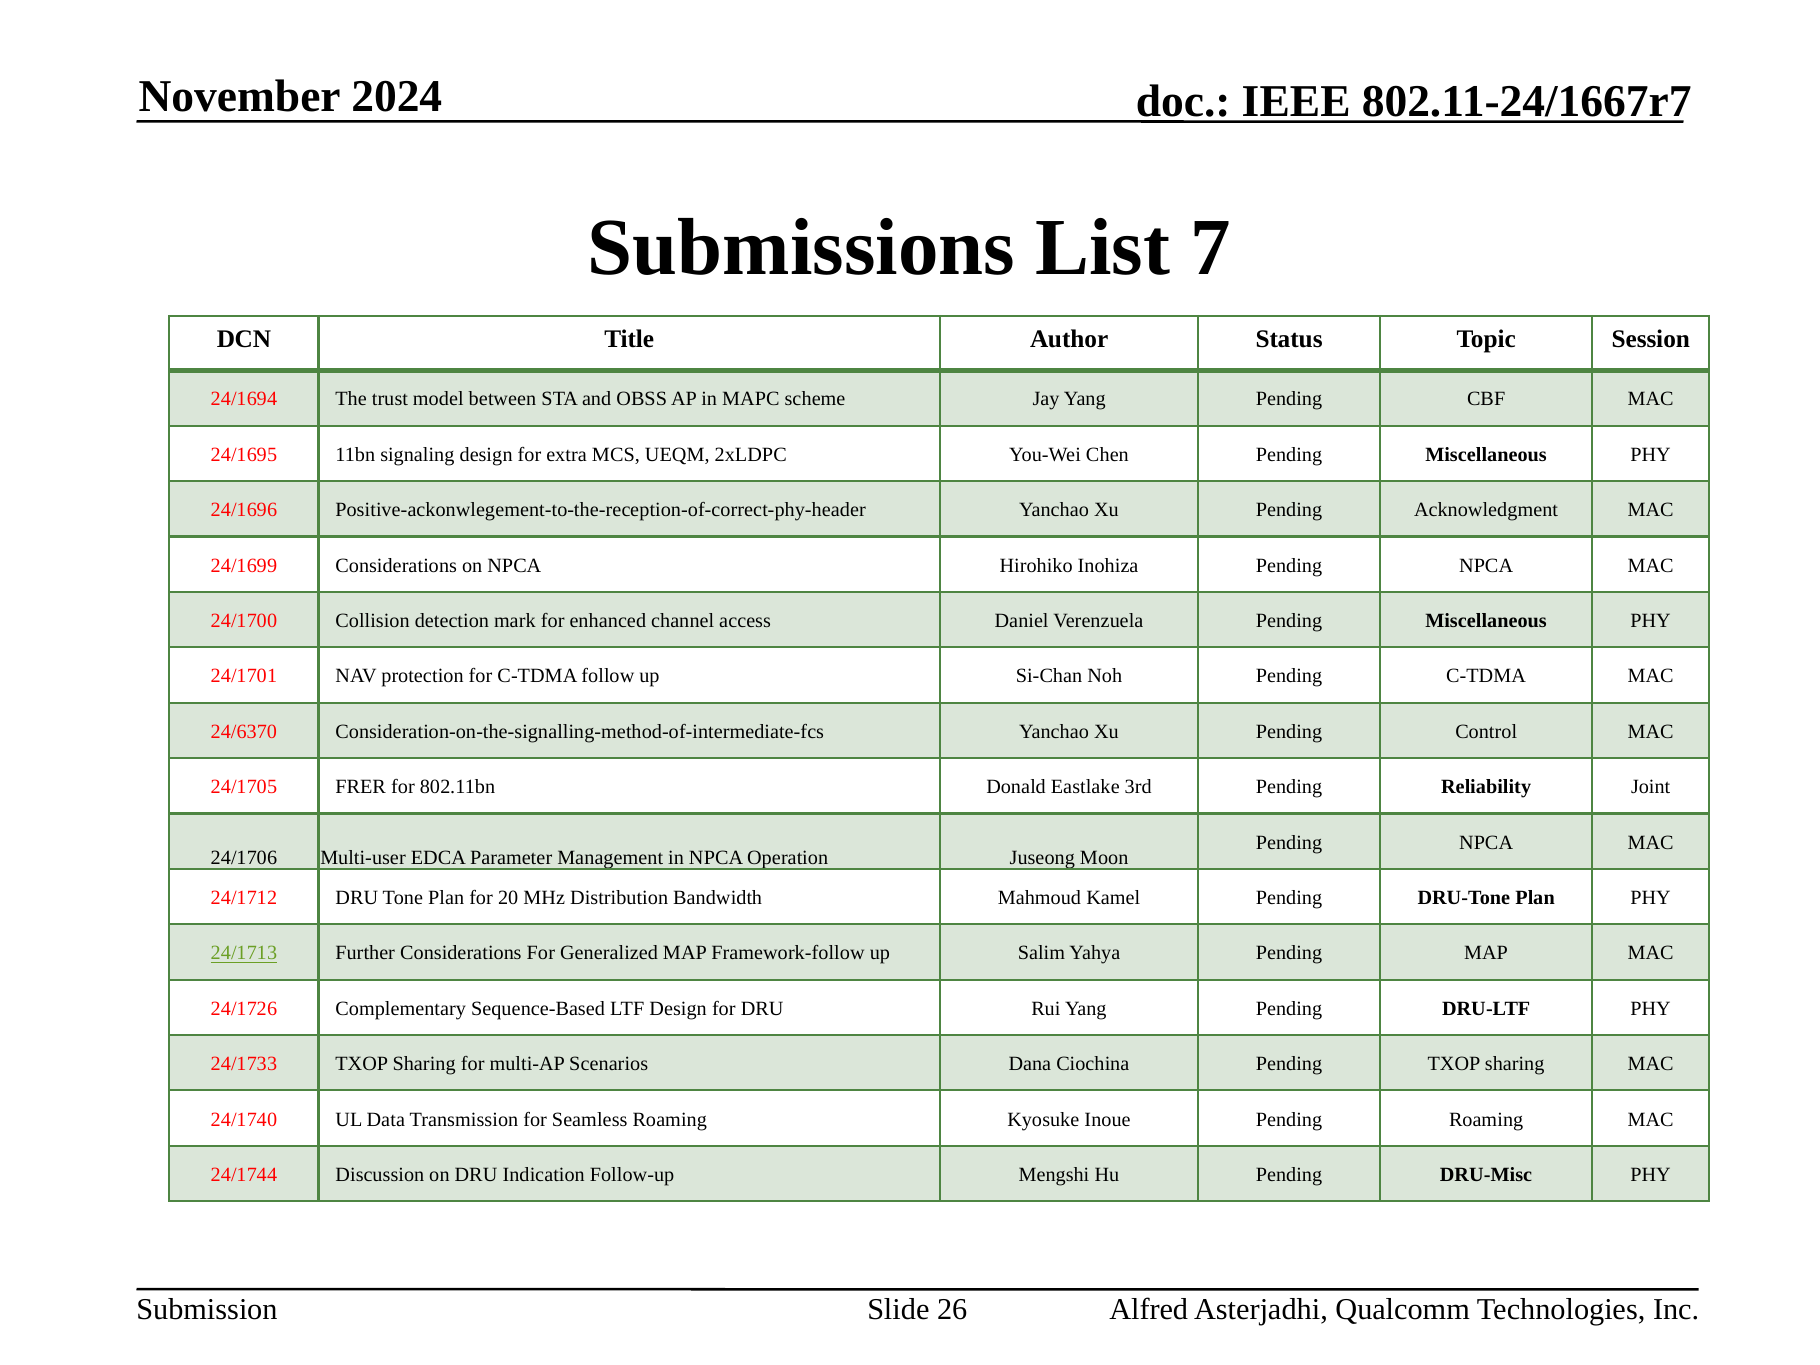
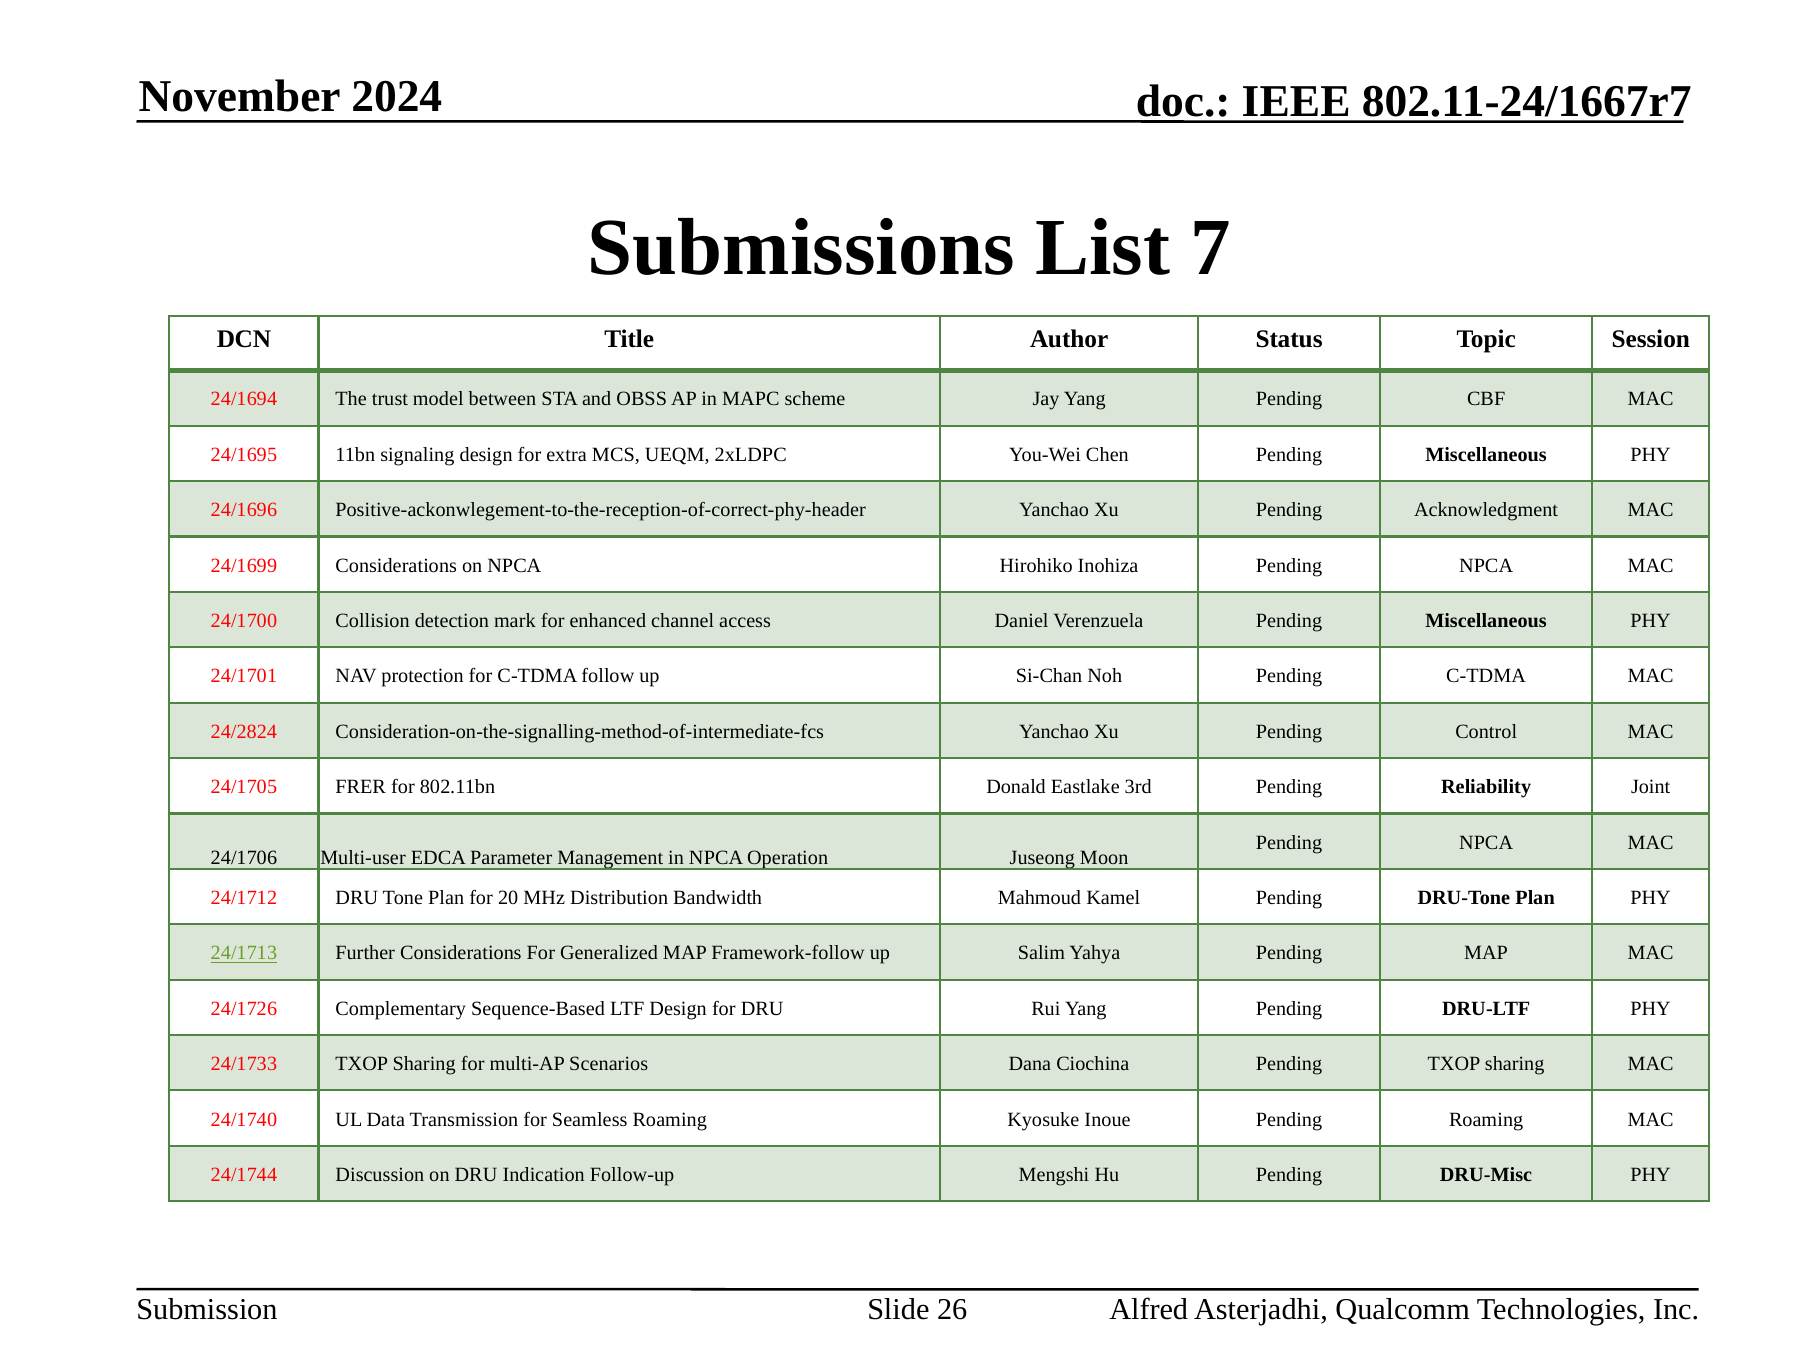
24/6370: 24/6370 -> 24/2824 (244, 732)
